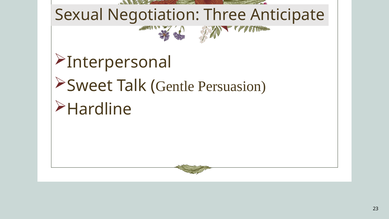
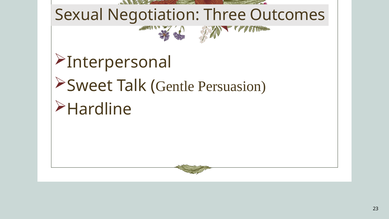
Anticipate: Anticipate -> Outcomes (288, 15)
